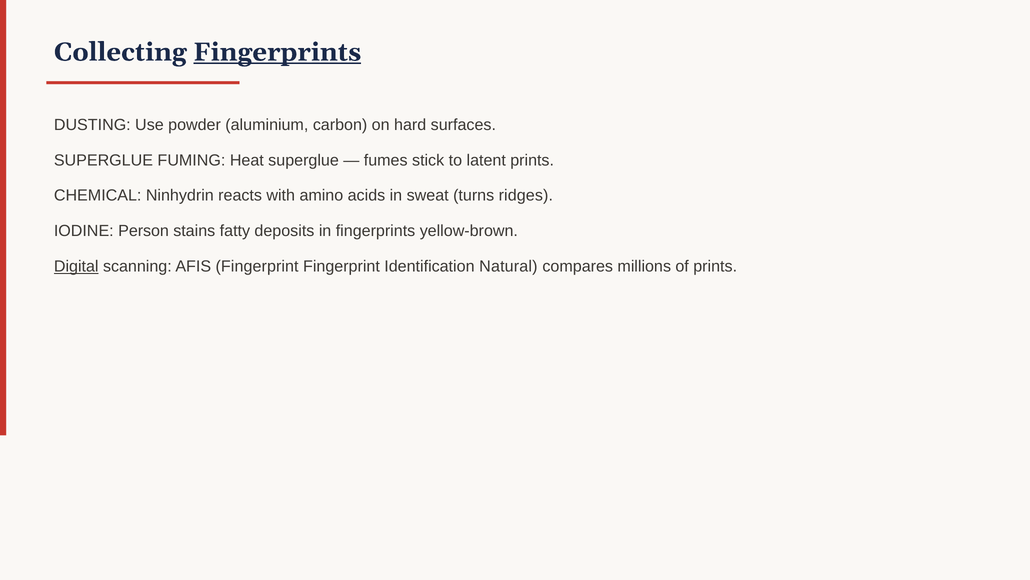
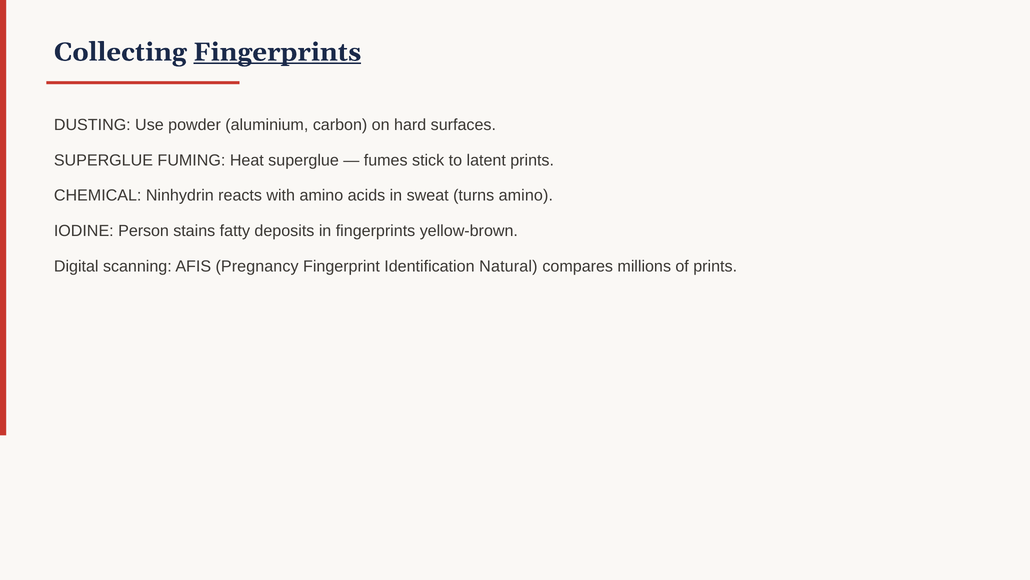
turns ridges: ridges -> amino (526, 195)
Digital underline: present -> none (76, 266)
AFIS Fingerprint: Fingerprint -> Pregnancy (257, 266)
